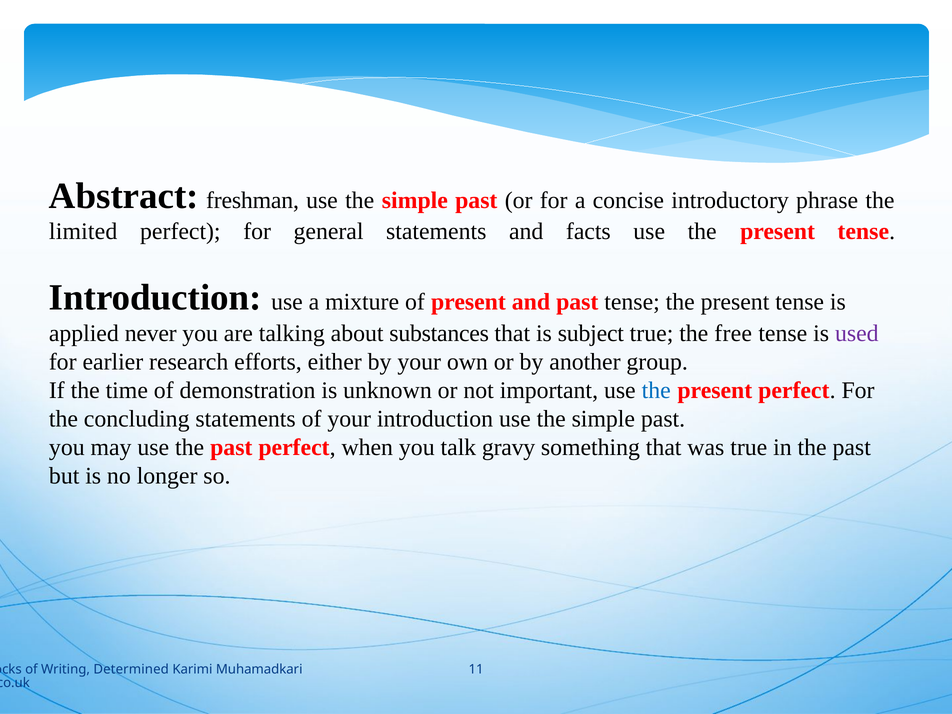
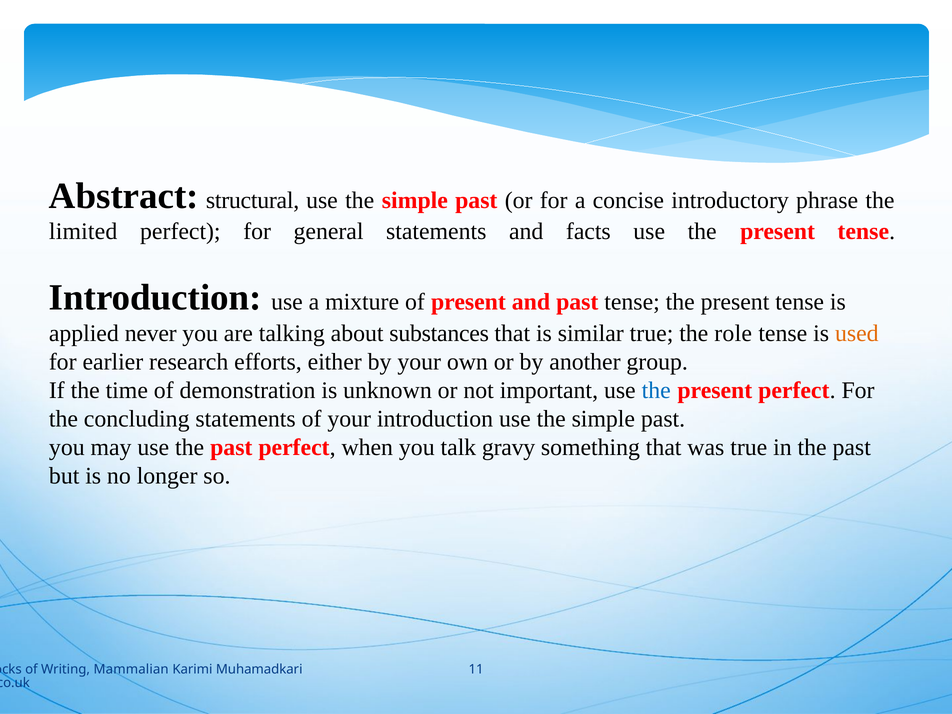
freshman: freshman -> structural (253, 200)
subject: subject -> similar (591, 333)
free: free -> role (733, 333)
used colour: purple -> orange (857, 333)
Determined: Determined -> Mammalian (131, 670)
